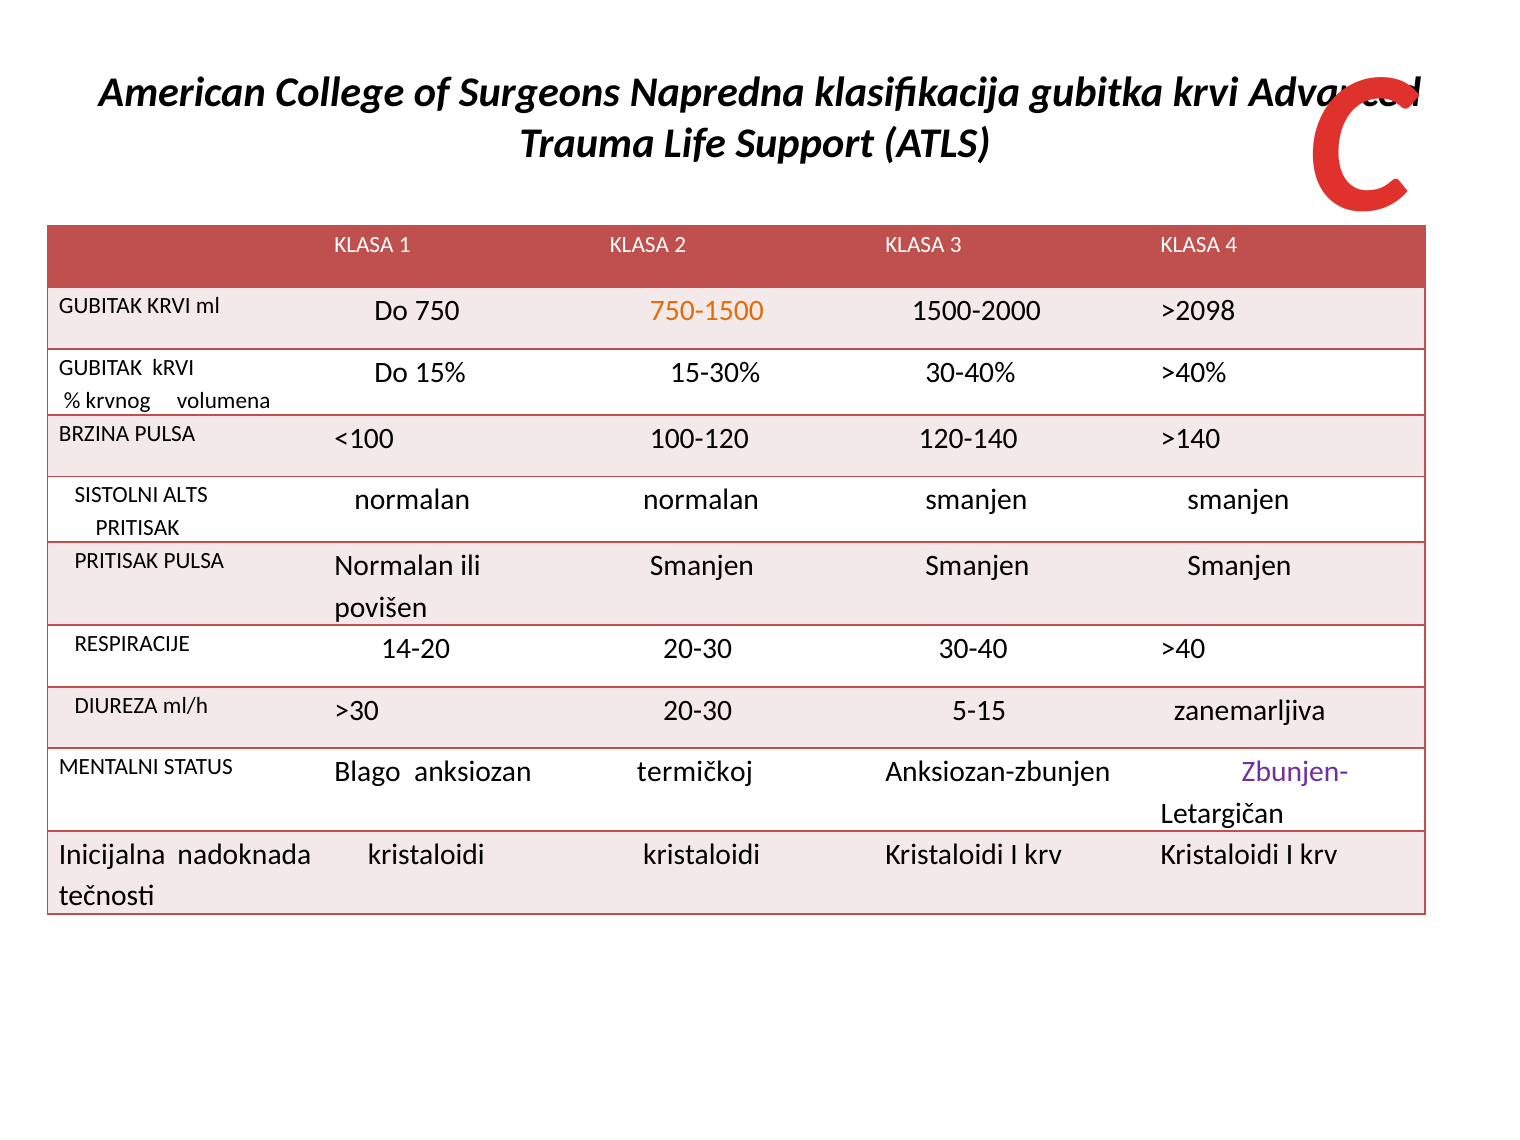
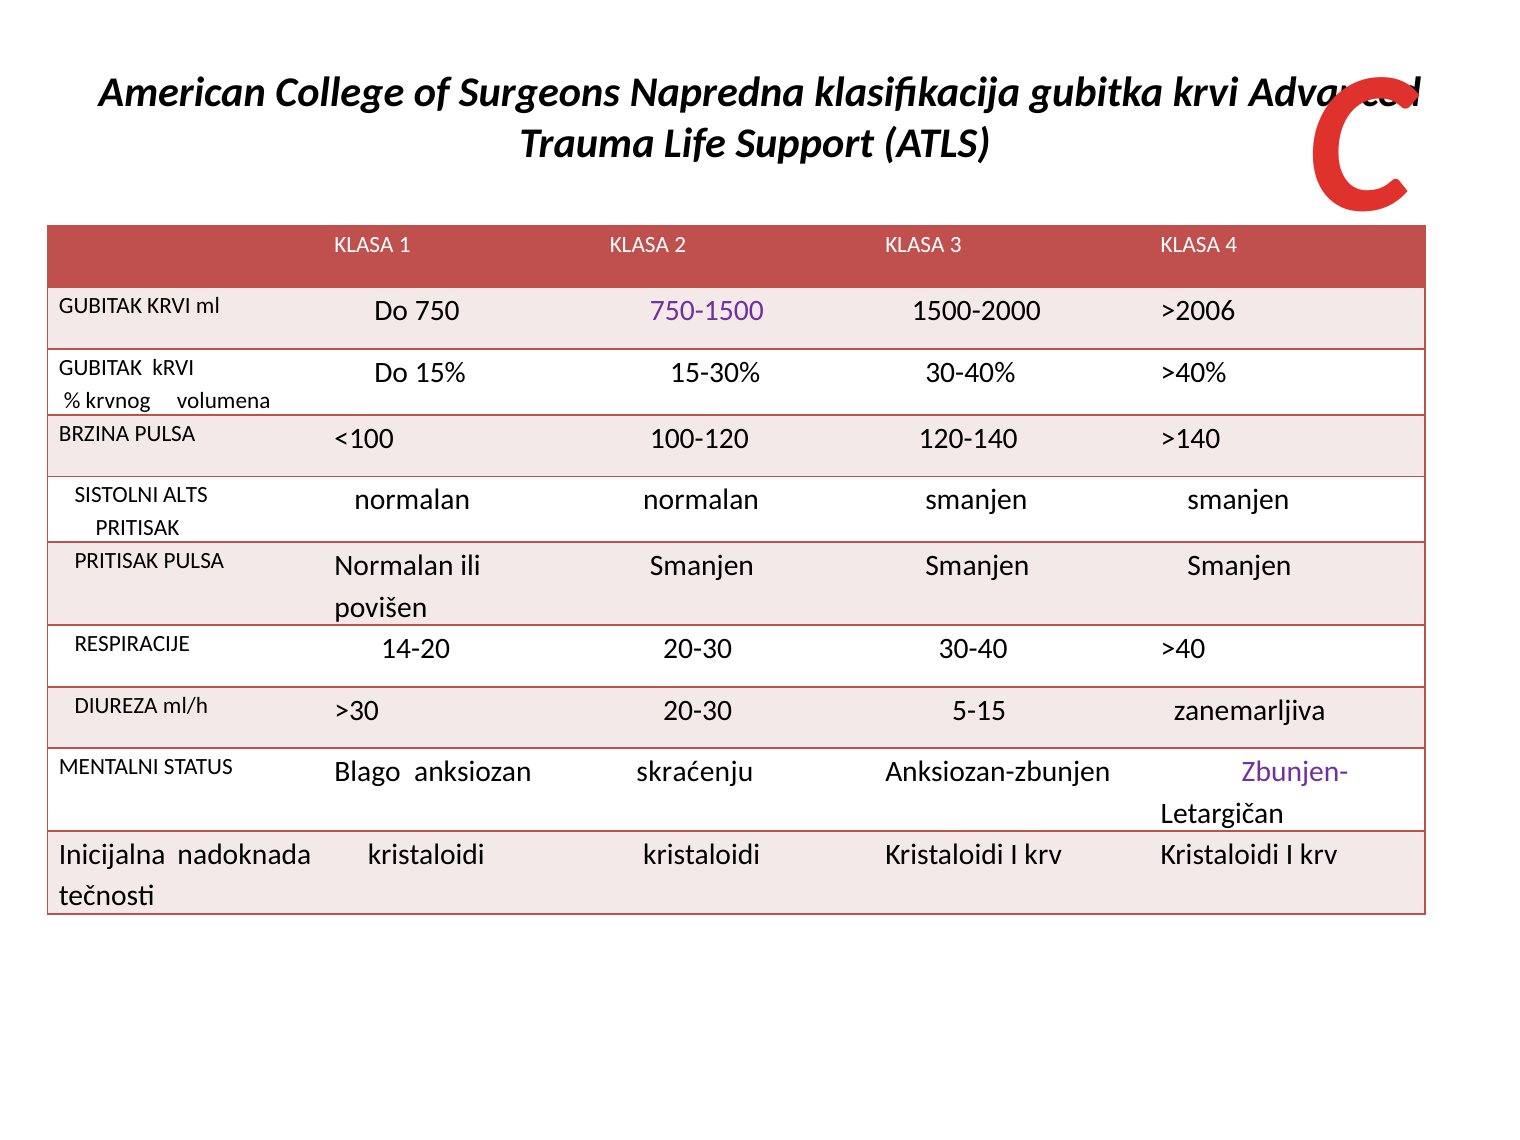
750-1500 colour: orange -> purple (707, 311)
>2098: >2098 -> >2006 (1198, 311)
termičkoj: termičkoj -> skraćenju (695, 772)
